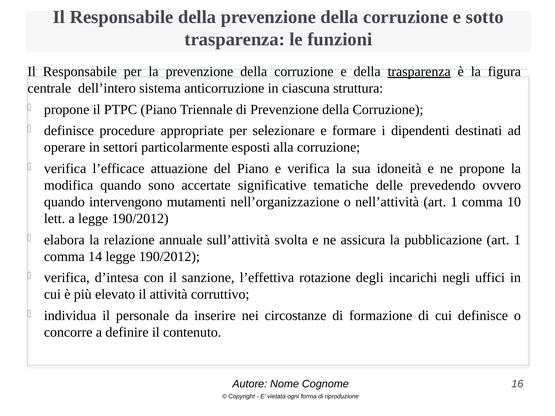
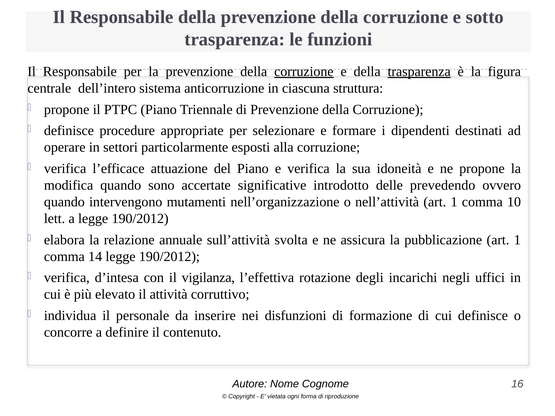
corruzione underline: none -> present (304, 72)
tematiche: tematiche -> introdotto (341, 185)
sanzione: sanzione -> vigilanza (208, 278)
circostanze: circostanze -> disfunzioni (296, 316)
